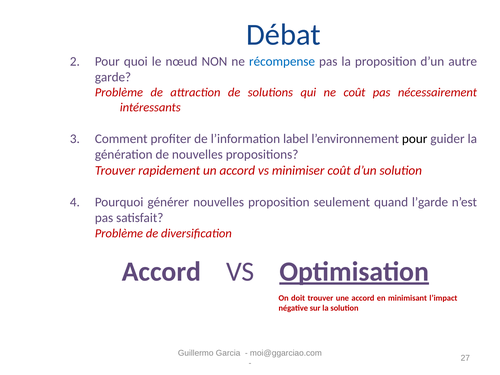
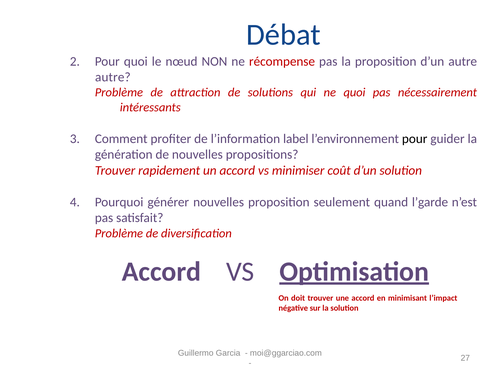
récompense colour: blue -> red (282, 61)
garde: garde -> autre (113, 77)
ne coût: coût -> quoi (354, 93)
